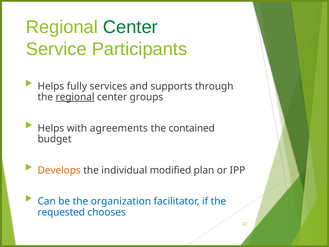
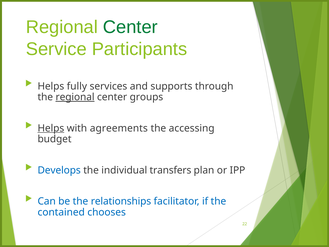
Helps underline: none -> present (51, 128)
contained: contained -> accessing (192, 128)
Develops colour: orange -> blue (59, 170)
modified: modified -> transfers (170, 170)
organization: organization -> relationships (121, 201)
requested: requested -> contained (61, 212)
